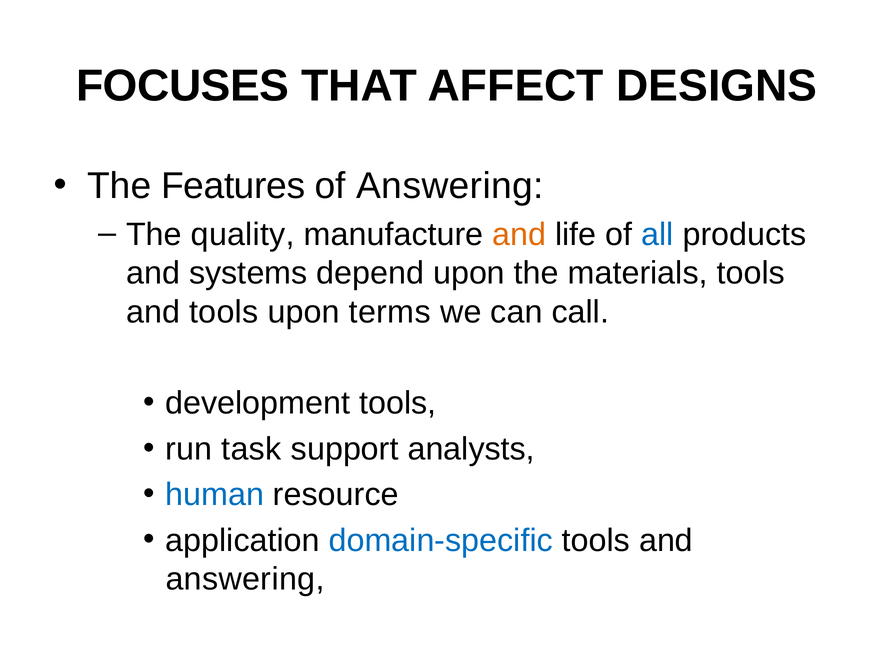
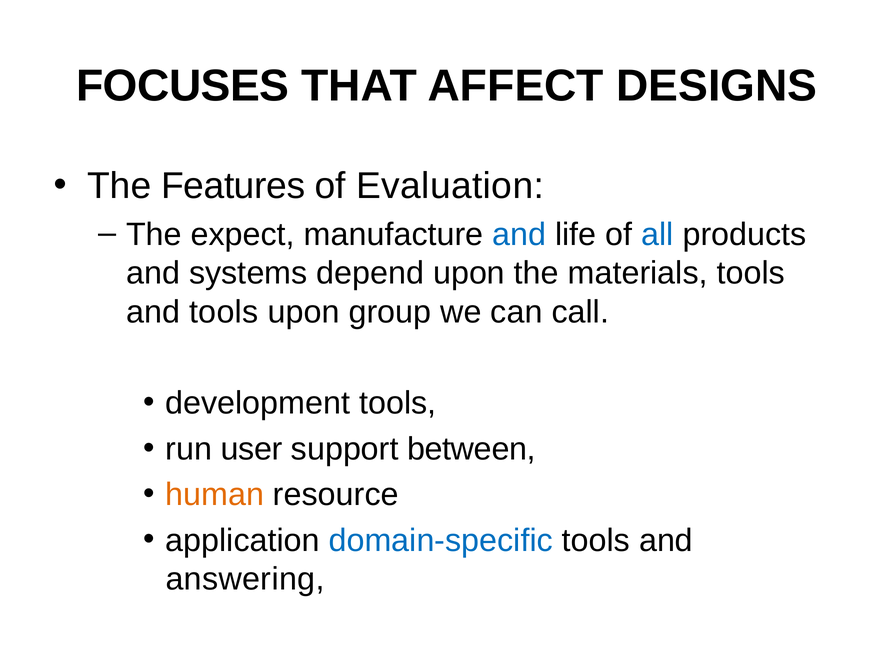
of Answering: Answering -> Evaluation (450, 186)
quality: quality -> expect (243, 234)
and colour: orange -> blue (519, 234)
terms: terms -> group (390, 312)
task: task -> user (252, 449)
analysts: analysts -> between (471, 449)
human colour: blue -> orange (215, 494)
